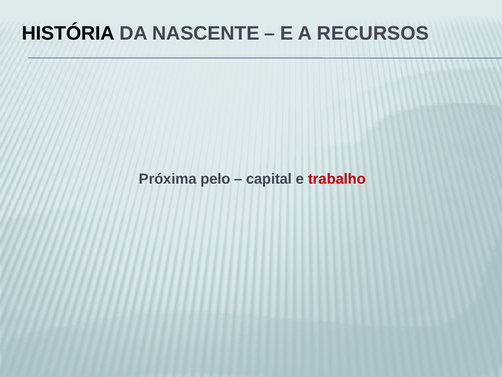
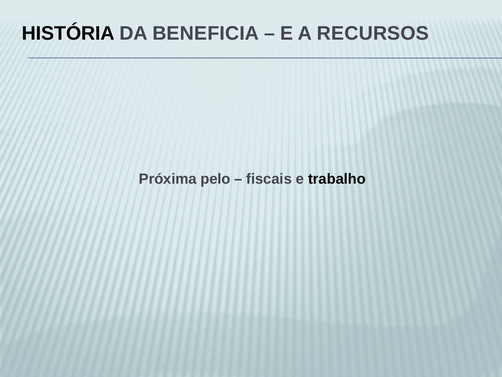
NASCENTE: NASCENTE -> BENEFICIA (206, 33)
capital: capital -> fiscais (269, 179)
trabalho colour: red -> black (337, 179)
